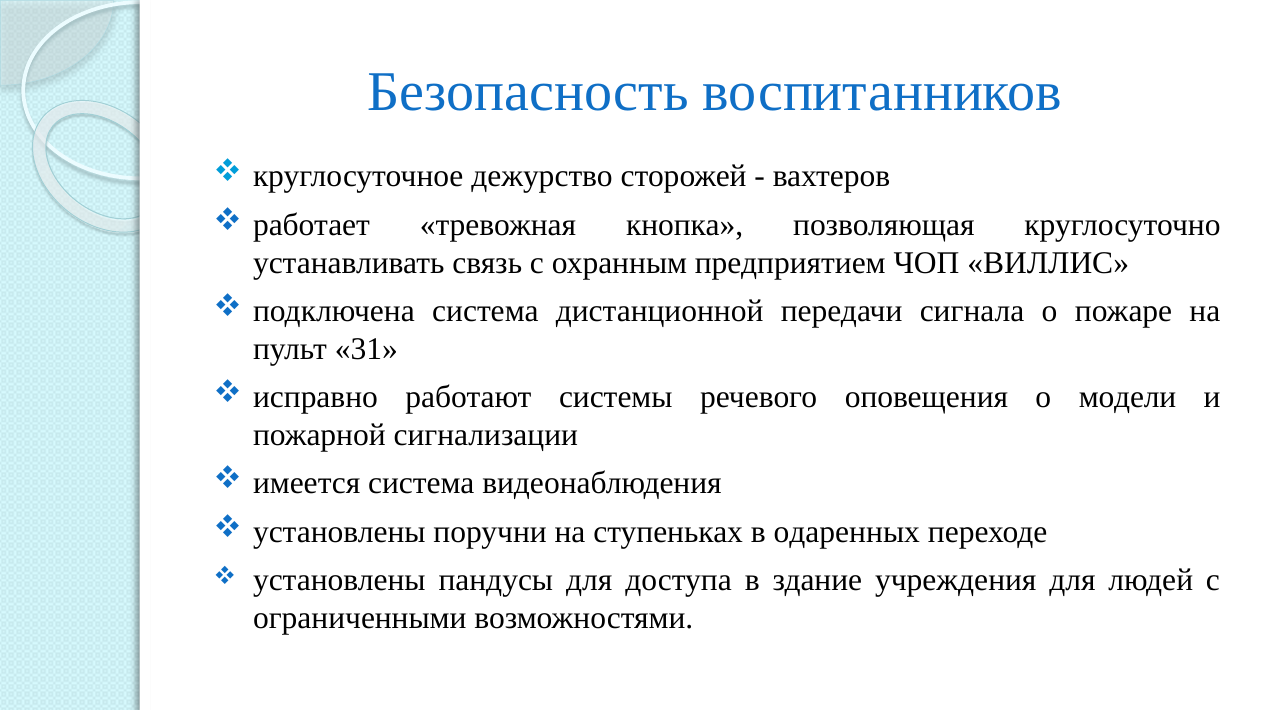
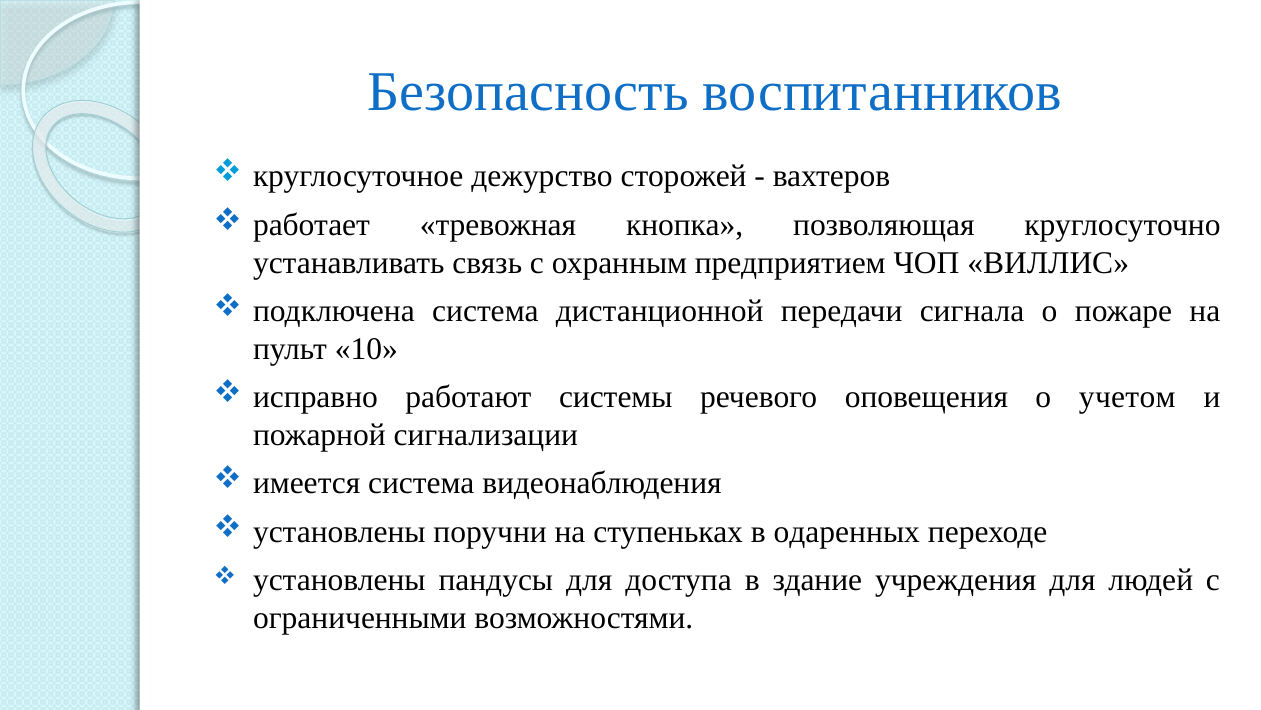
31: 31 -> 10 (366, 349)
модели: модели -> учетом (1127, 397)
